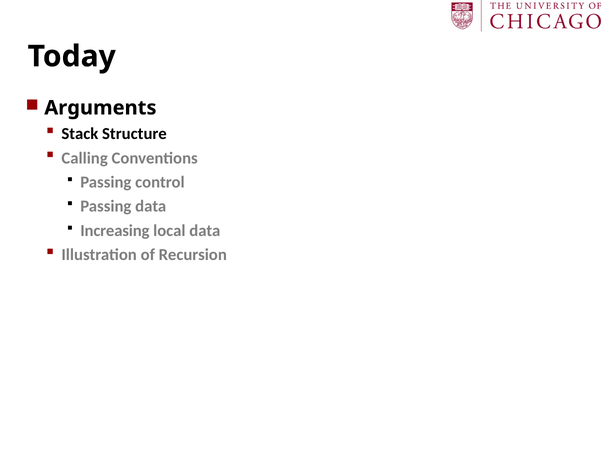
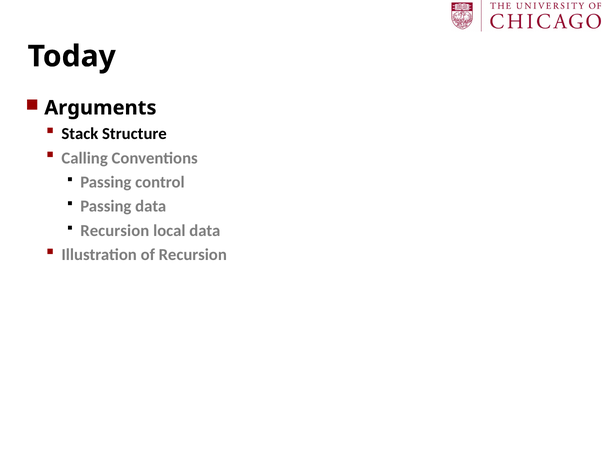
Increasing: Increasing -> Recursion (115, 231)
